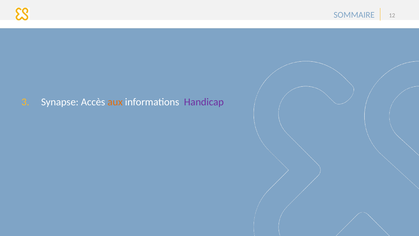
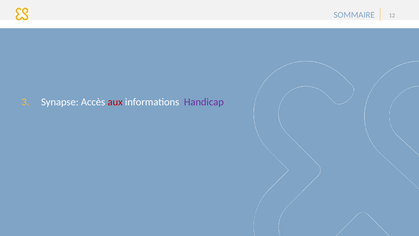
aux colour: orange -> red (115, 102)
